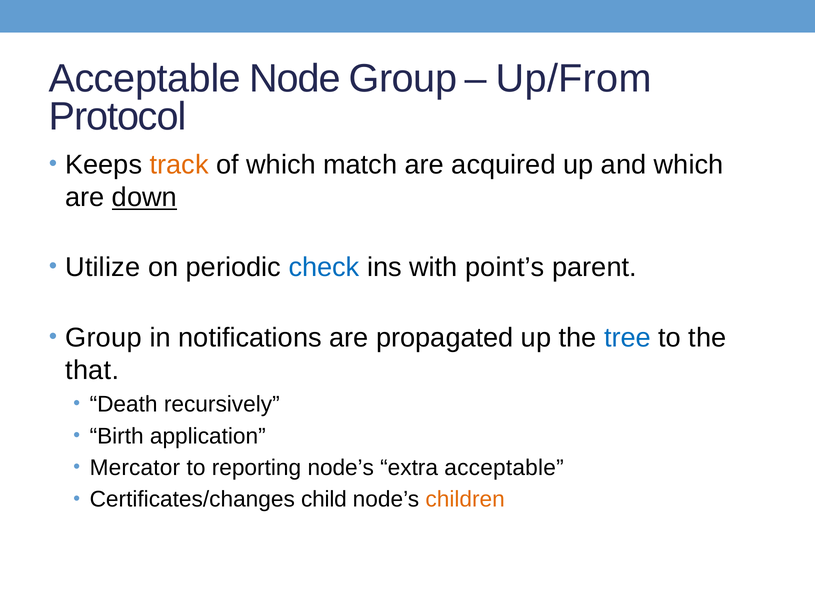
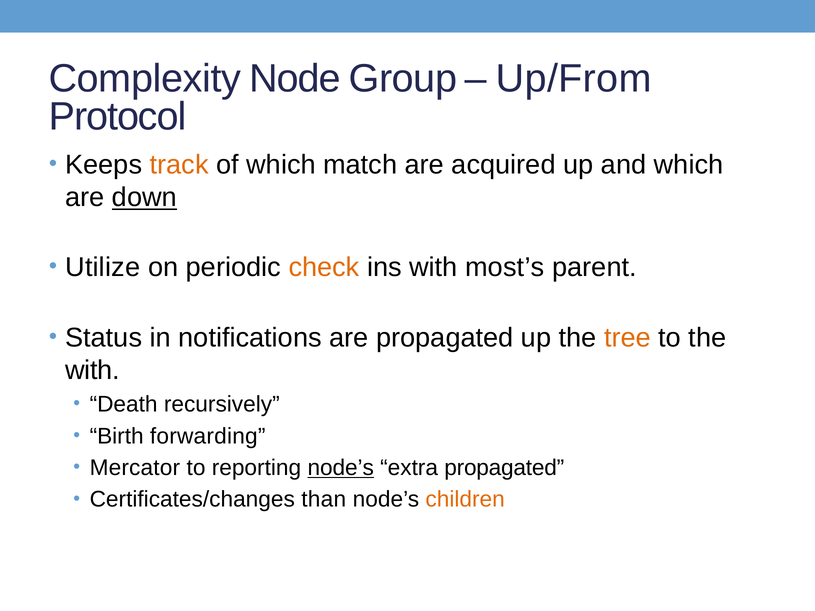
Acceptable: Acceptable -> Complexity (145, 79)
check colour: blue -> orange (324, 267)
point’s: point’s -> most’s (505, 267)
Group: Group -> Status (104, 338)
tree colour: blue -> orange (627, 338)
that: that -> with (92, 370)
application: application -> forwarding (208, 436)
node’s underline: none -> present (341, 468)
extra acceptable: acceptable -> propagated (504, 468)
child: child -> than (324, 500)
